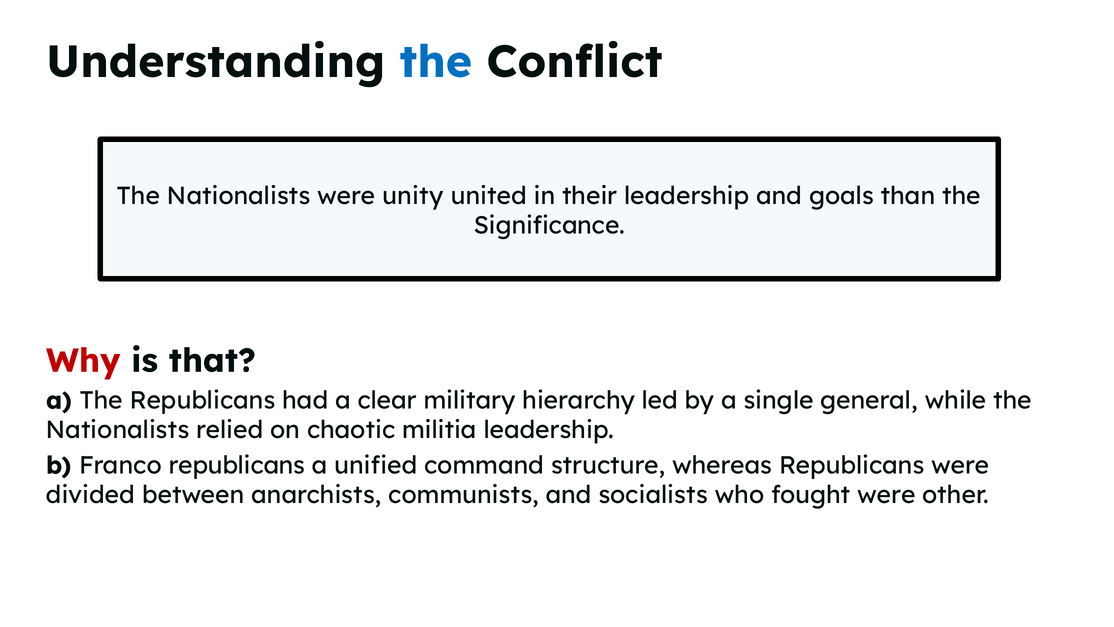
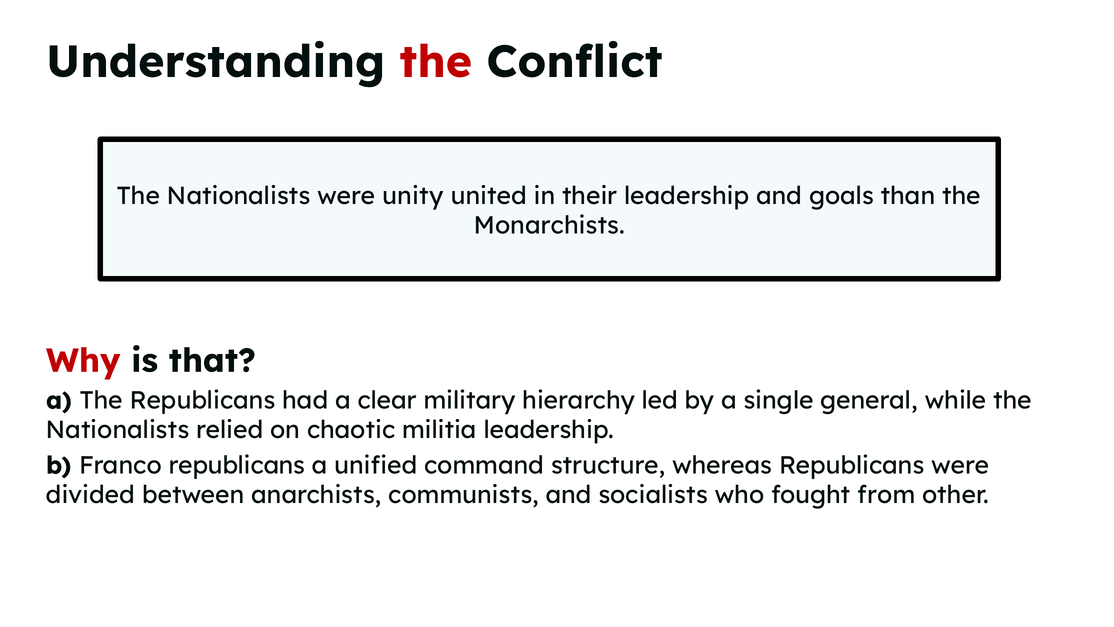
the colour: blue -> red (436, 62)
Significance: Significance -> Monarchists (549, 225)
fought were: were -> from (886, 495)
